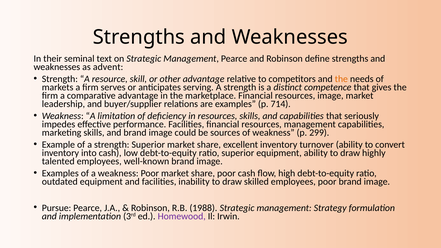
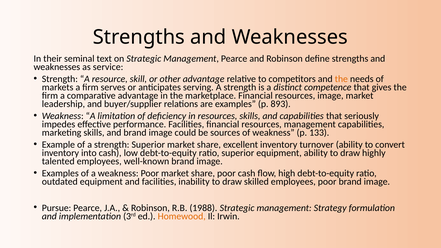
advent: advent -> service (108, 67)
714: 714 -> 893 (281, 104)
299: 299 -> 133 (319, 133)
Homewood colour: purple -> orange (182, 216)
